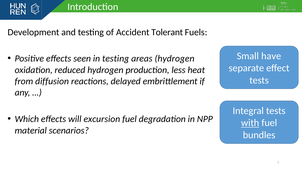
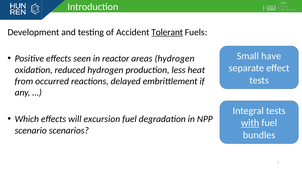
Tolerant underline: none -> present (167, 32)
in testing: testing -> reactor (116, 59)
diffusion: diffusion -> occurred (52, 81)
material: material -> scenario (31, 130)
